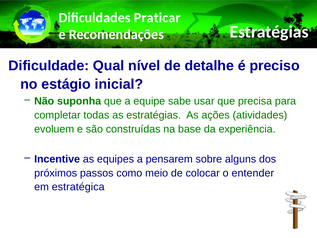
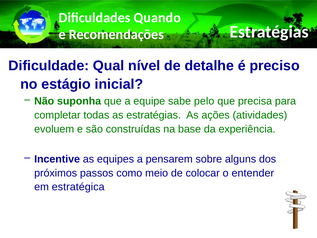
Praticar: Praticar -> Quando (157, 18)
usar: usar -> pelo (204, 101)
